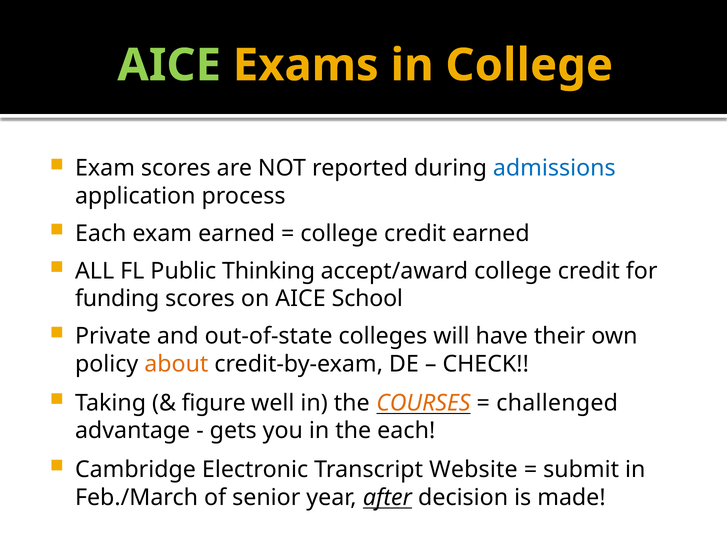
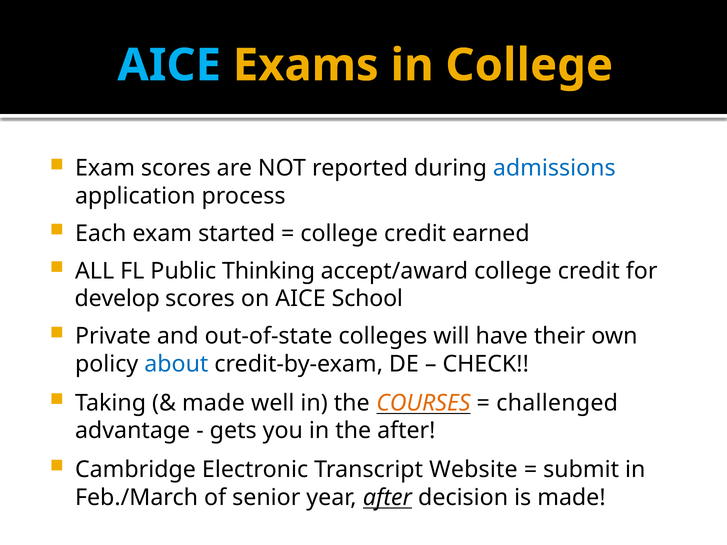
AICE colour: light green -> light blue (169, 65)
exam earned: earned -> started (237, 234)
funding: funding -> develop (117, 299)
about colour: orange -> blue (176, 364)
figure: figure -> made (213, 403)
the each: each -> after (406, 431)
